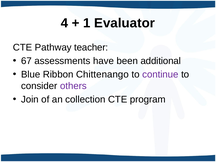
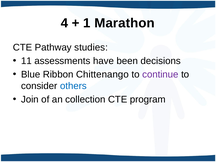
Evaluator: Evaluator -> Marathon (125, 23)
teacher: teacher -> studies (91, 47)
67: 67 -> 11 (26, 61)
additional: additional -> decisions (161, 61)
others colour: purple -> blue (73, 86)
